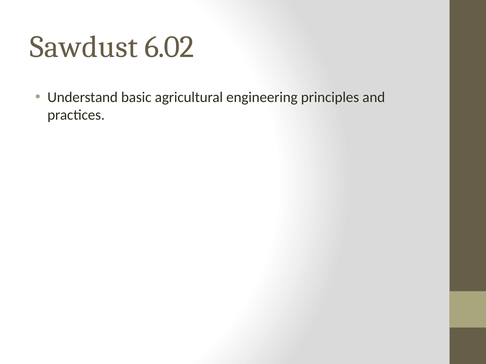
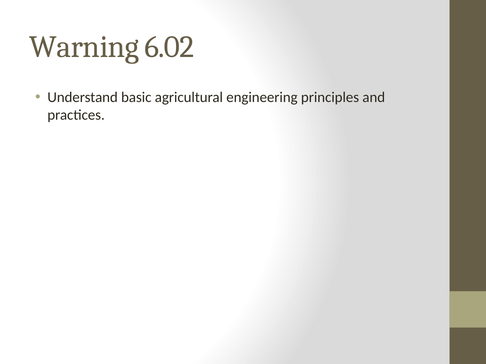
Sawdust: Sawdust -> Warning (84, 47)
